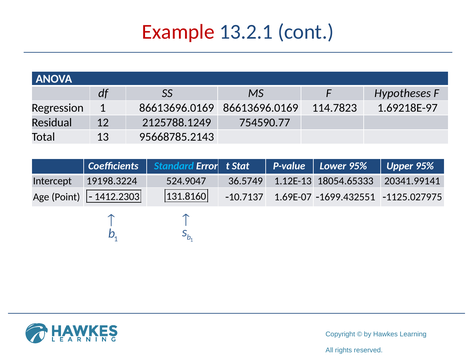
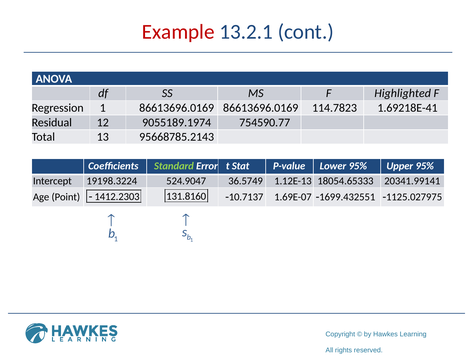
Hypotheses: Hypotheses -> Highlighted (403, 93)
1.69218E-97: 1.69218E-97 -> 1.69218E-41 (408, 108)
2125788.1249: 2125788.1249 -> 9055189.1974 (177, 122)
Standard colour: light blue -> light green (174, 166)
